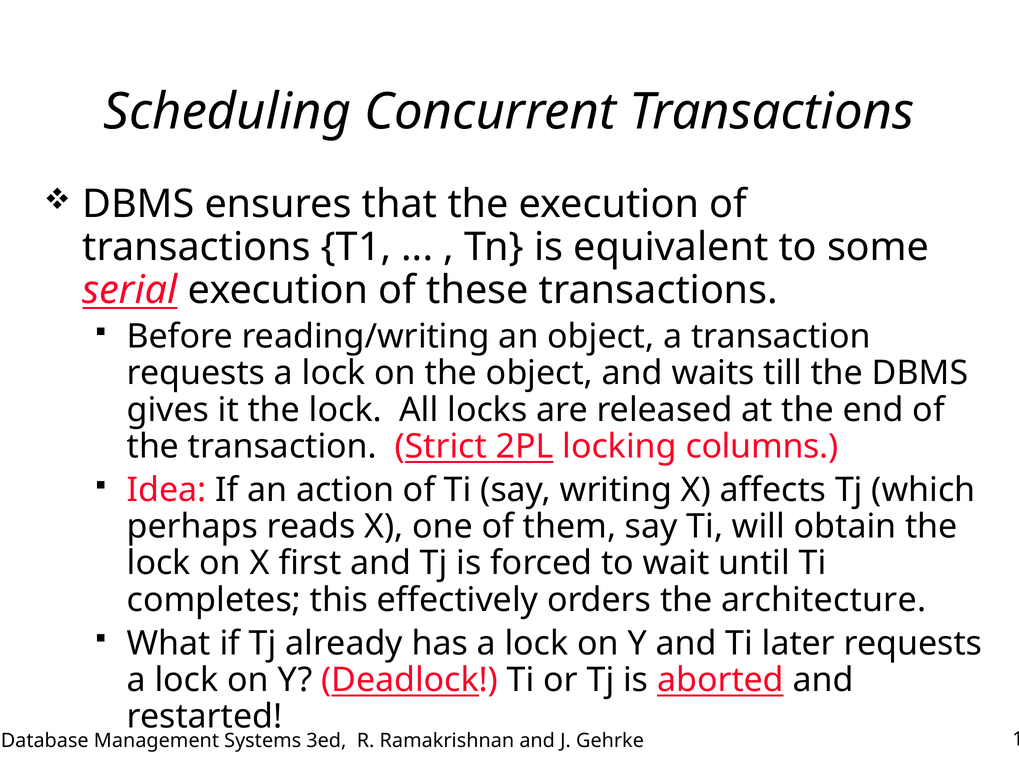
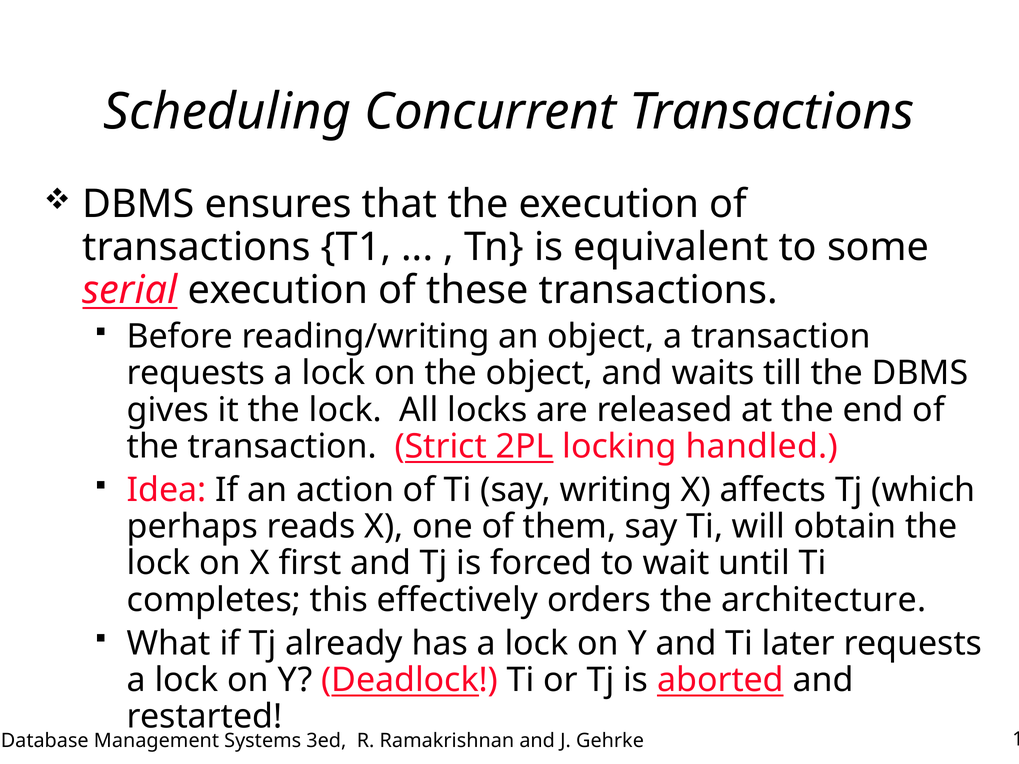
columns: columns -> handled (762, 447)
